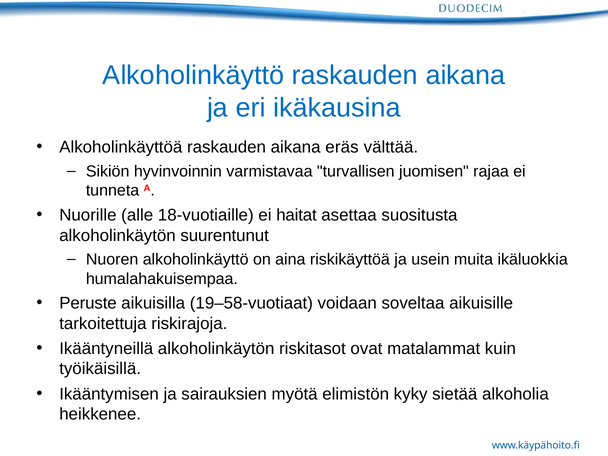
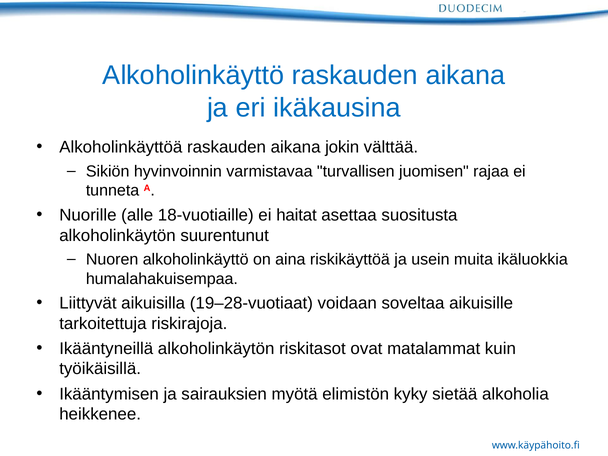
eräs: eräs -> jokin (342, 147)
Peruste: Peruste -> Liittyvät (88, 303)
19–58-vuotiaat: 19–58-vuotiaat -> 19–28-vuotiaat (251, 303)
